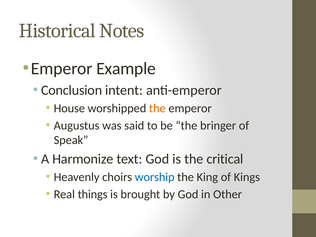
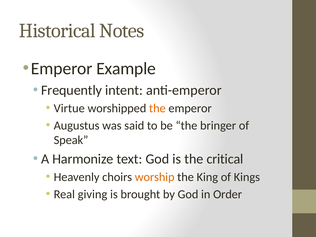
Conclusion: Conclusion -> Frequently (72, 90)
House: House -> Virtue (69, 108)
worship colour: blue -> orange (155, 177)
things: things -> giving (93, 194)
Other: Other -> Order (228, 194)
